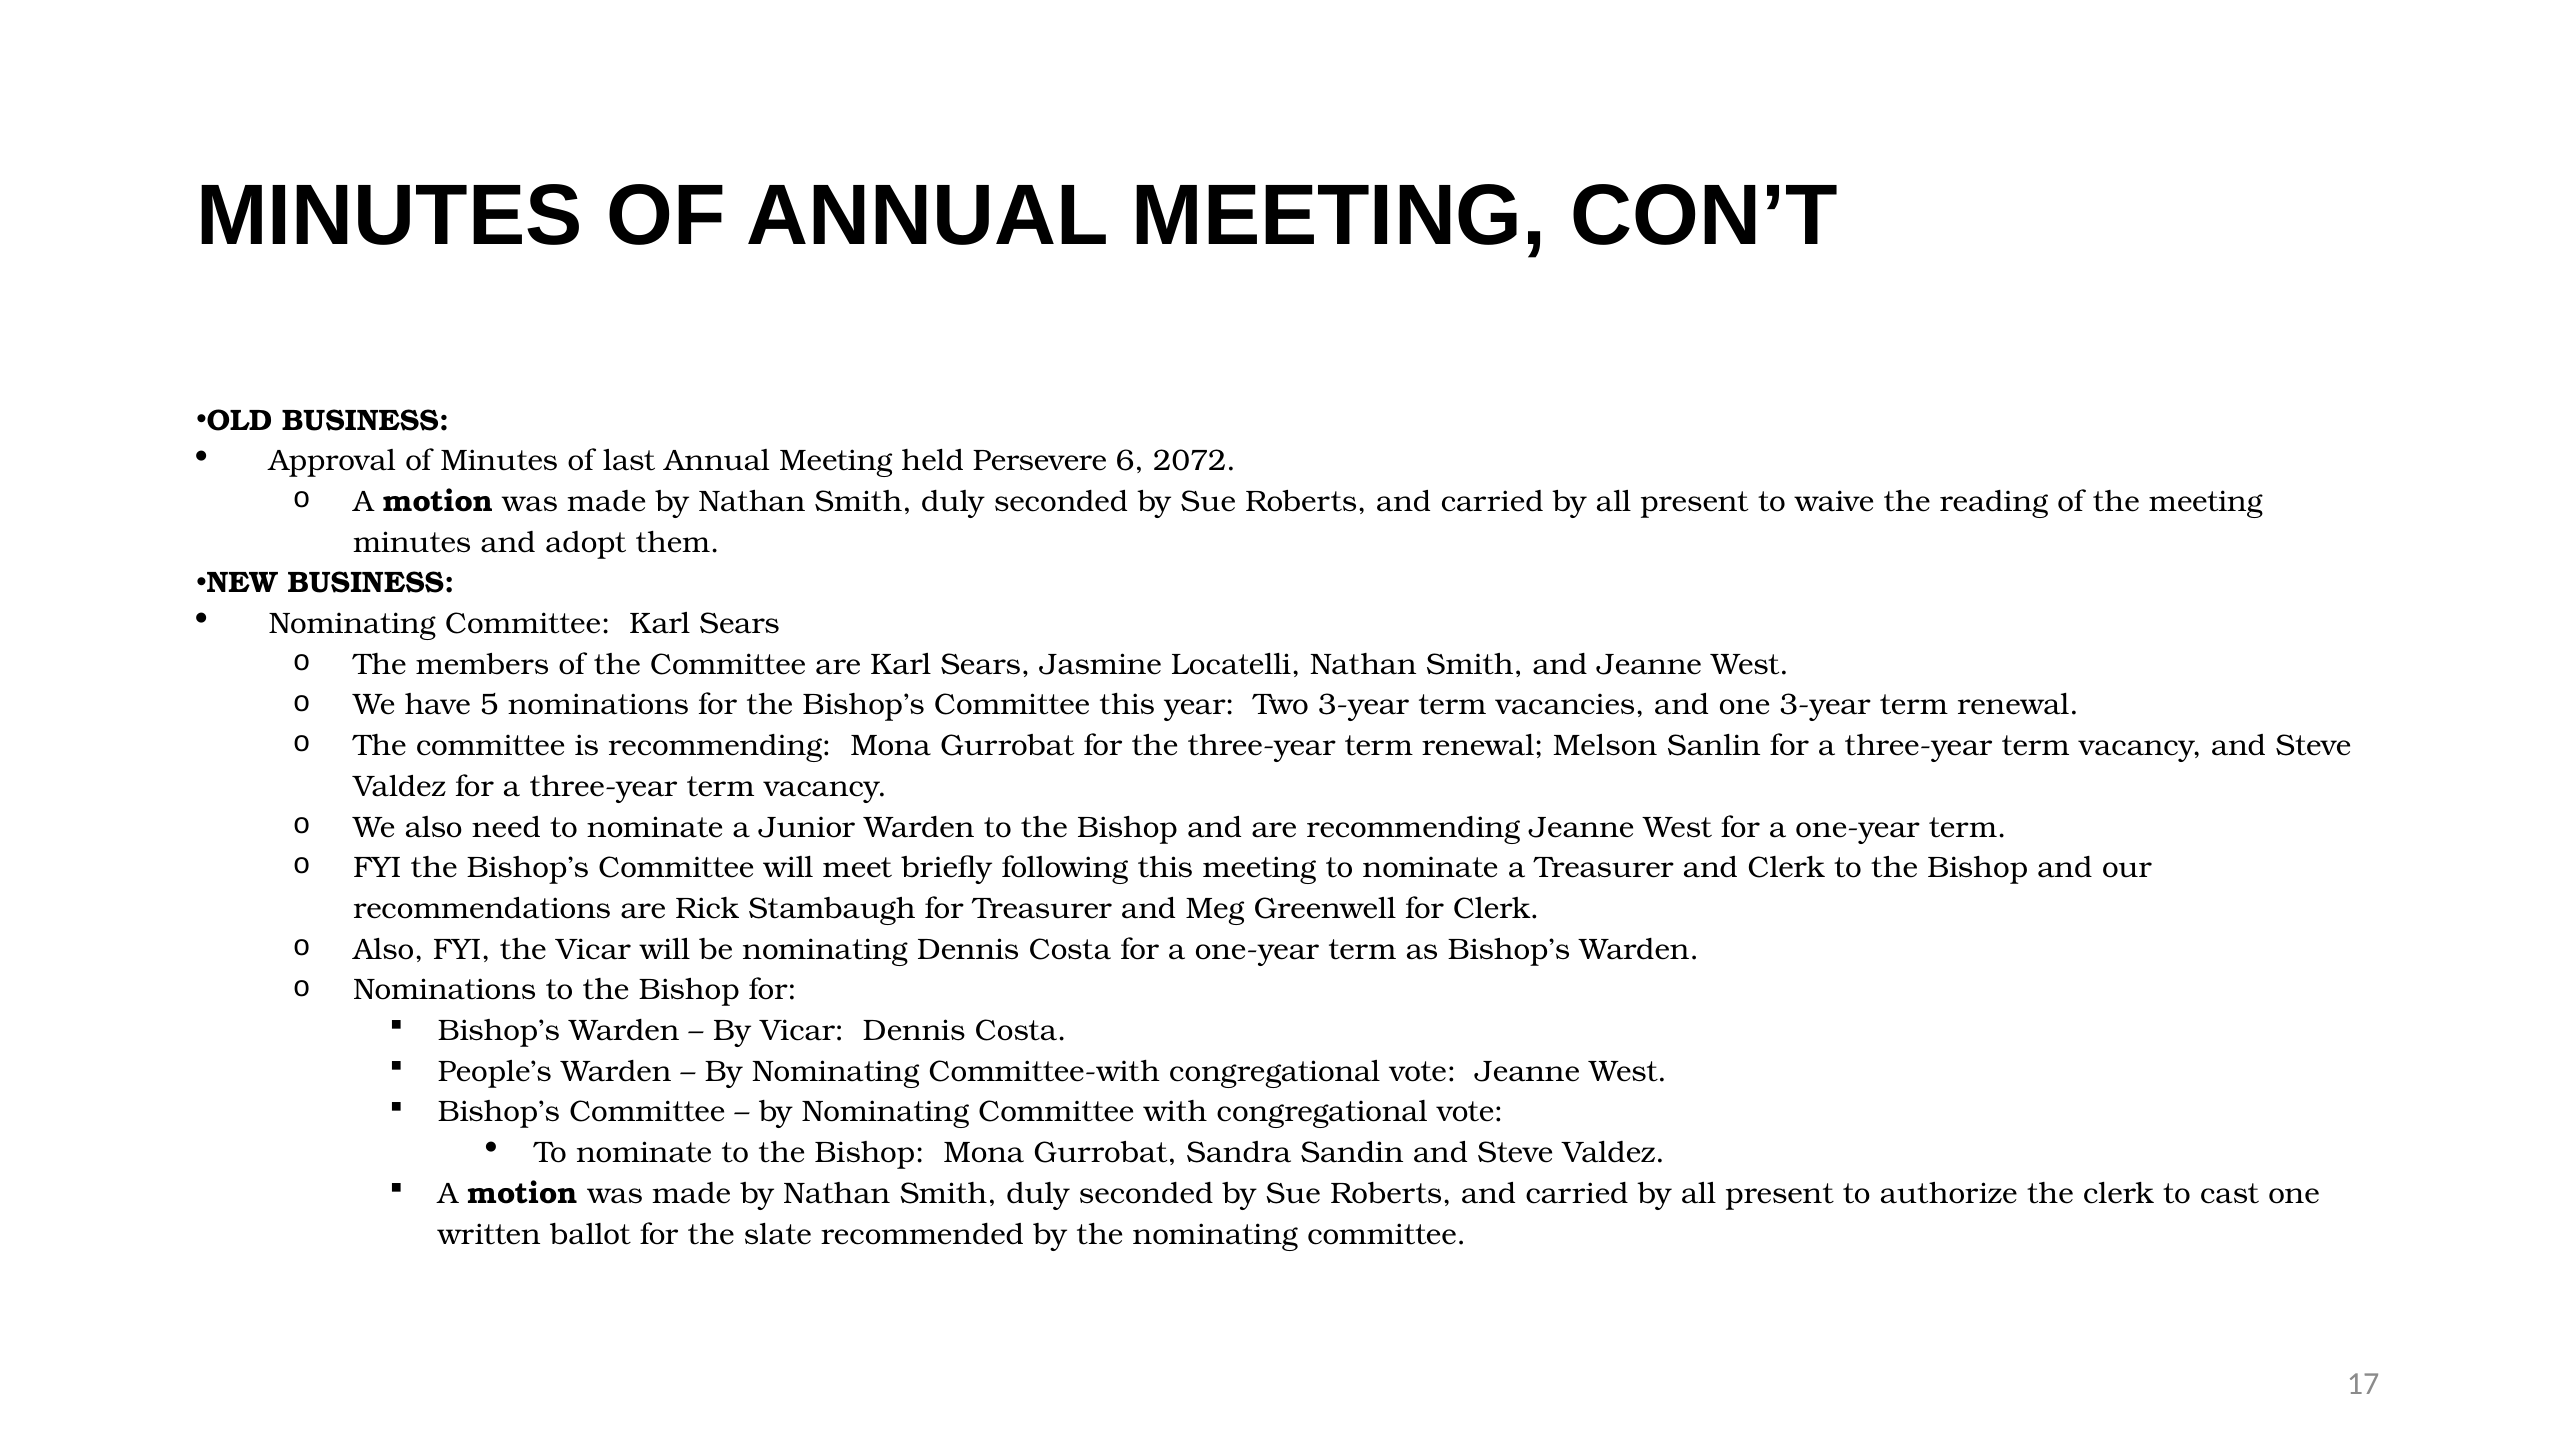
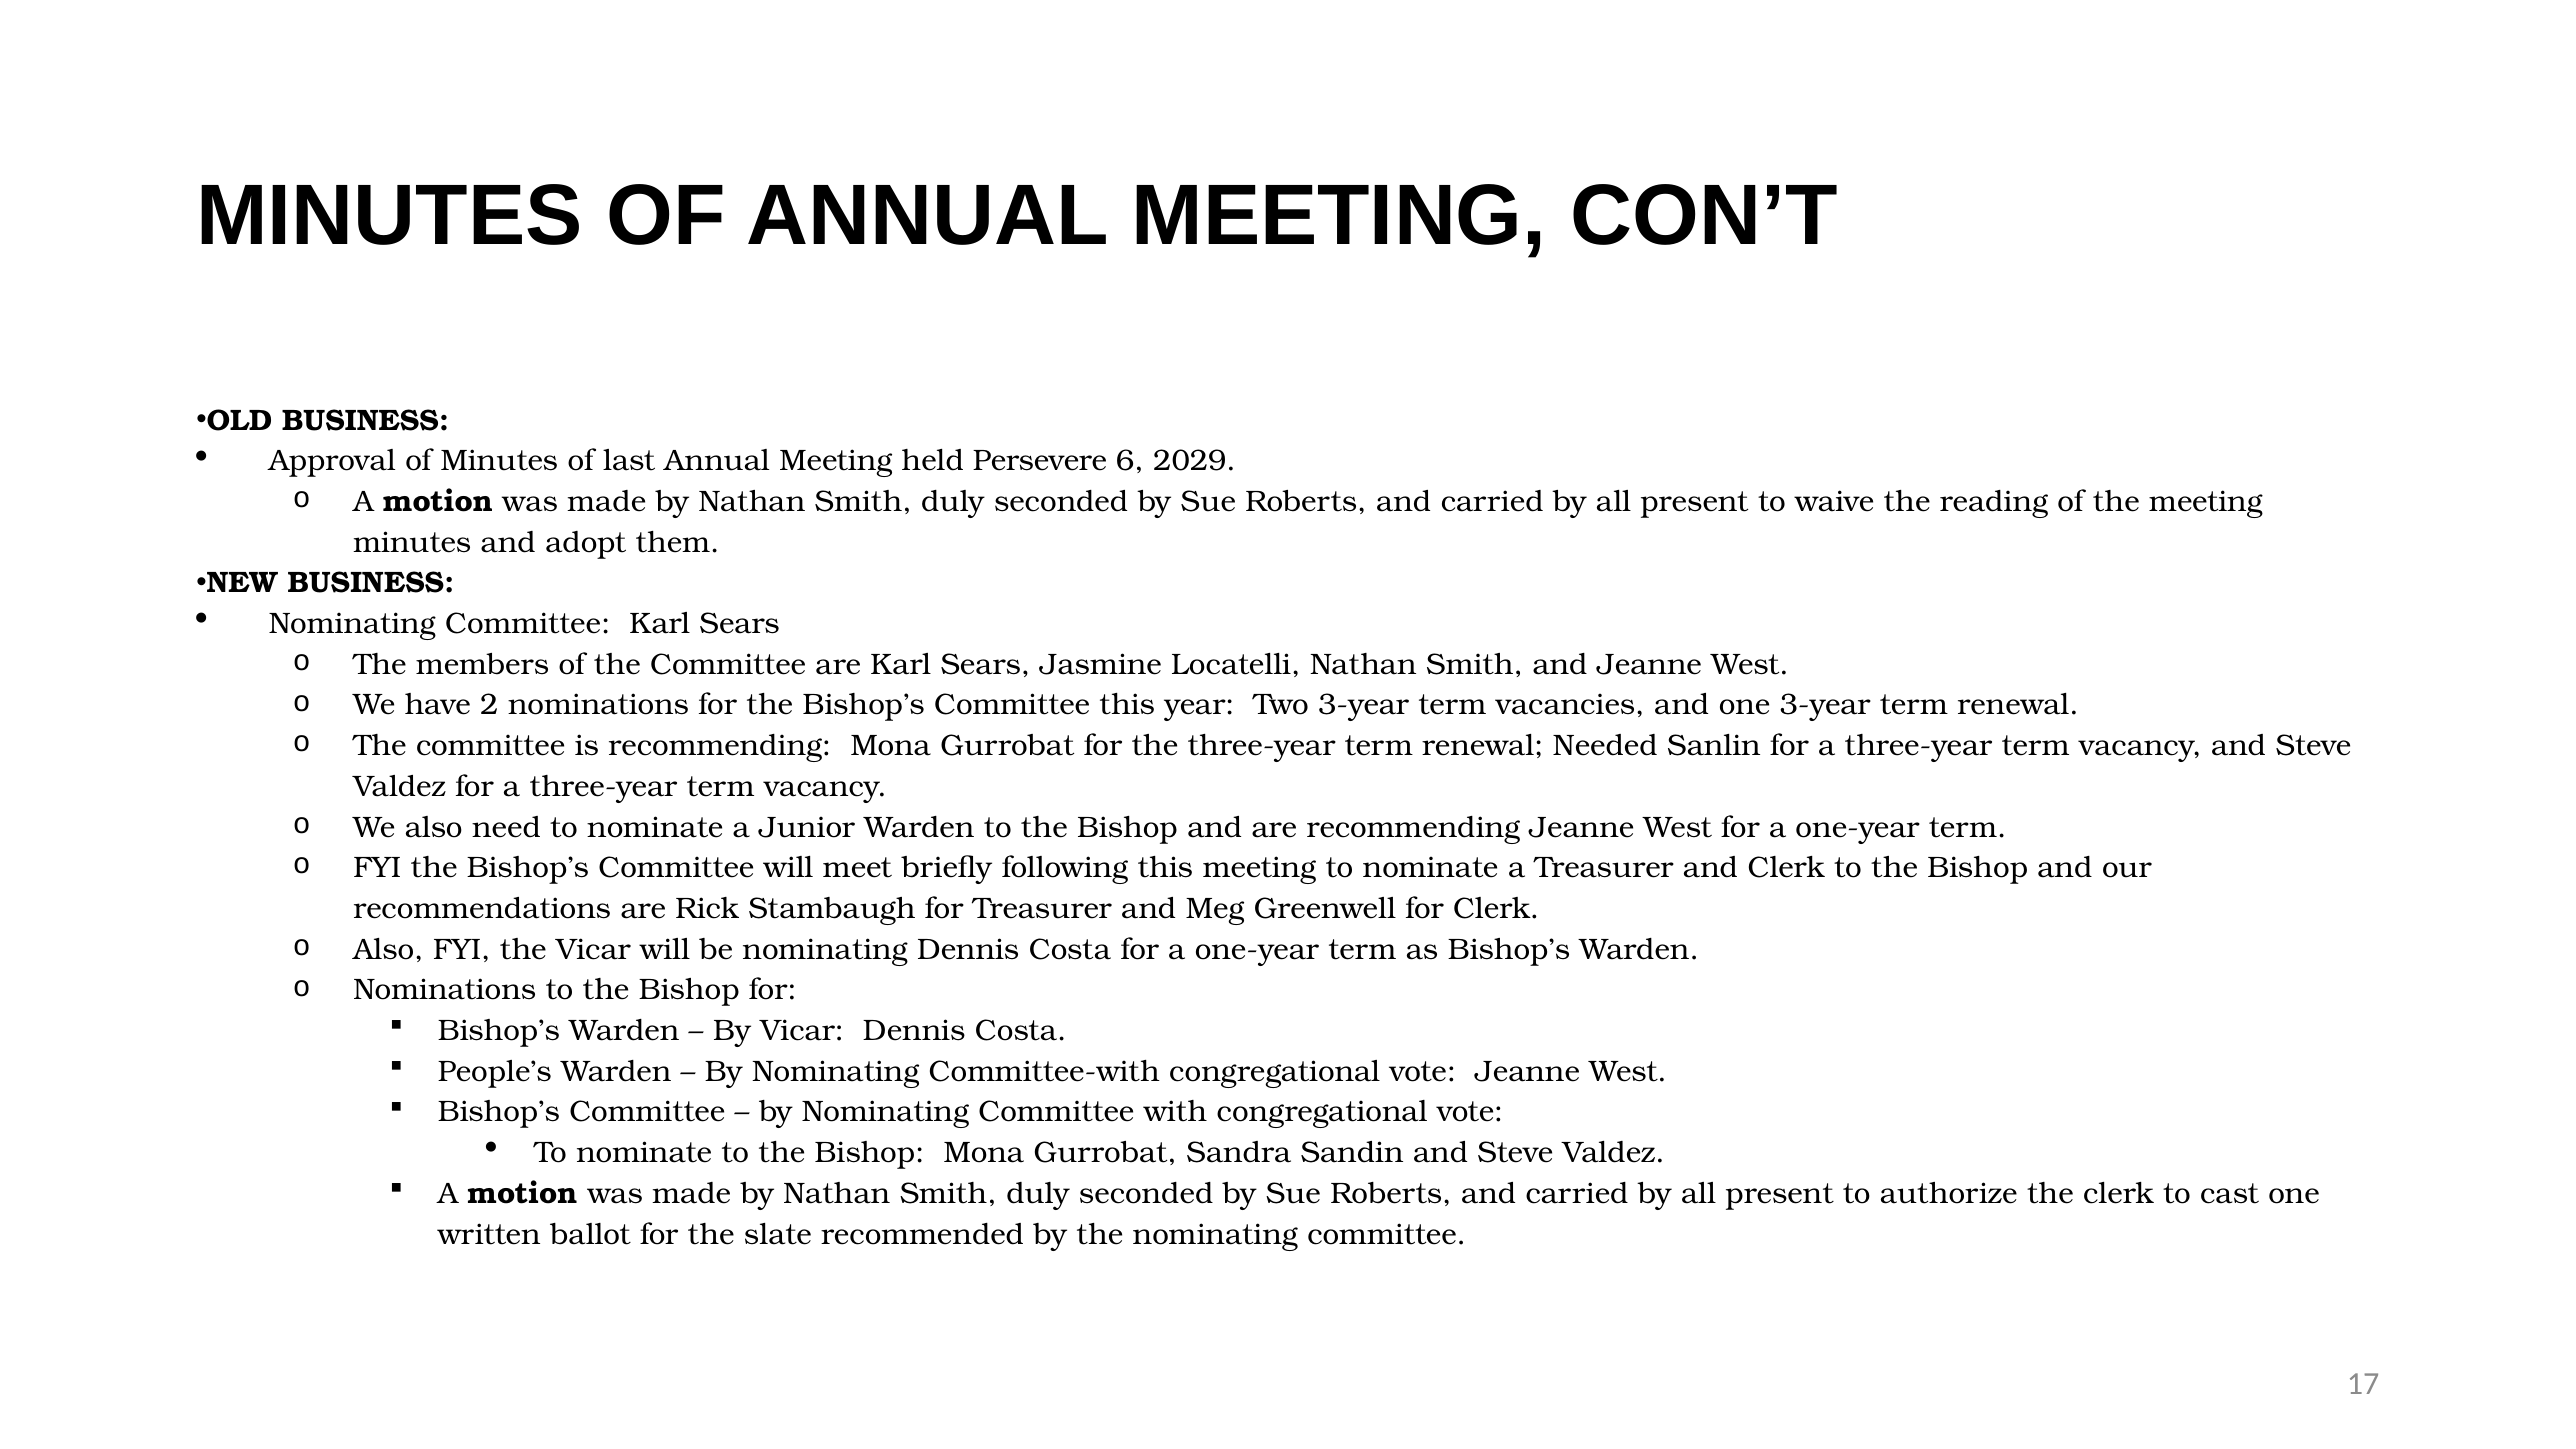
2072: 2072 -> 2029 (1195, 461)
5: 5 -> 2 (489, 705)
Melson: Melson -> Needed (1605, 746)
